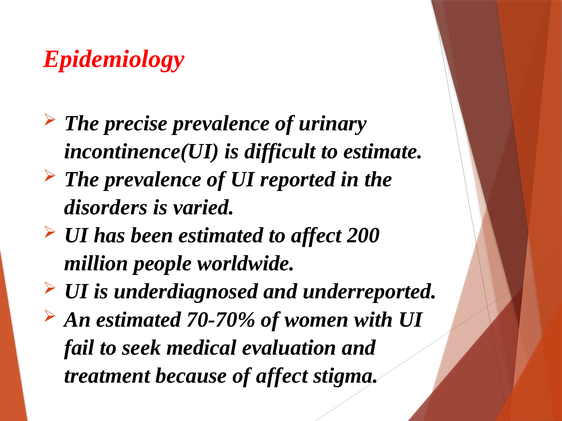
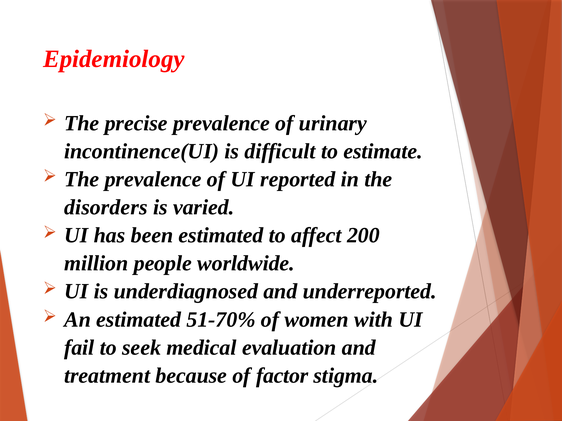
70-70%: 70-70% -> 51-70% (221, 320)
of affect: affect -> factor (282, 376)
